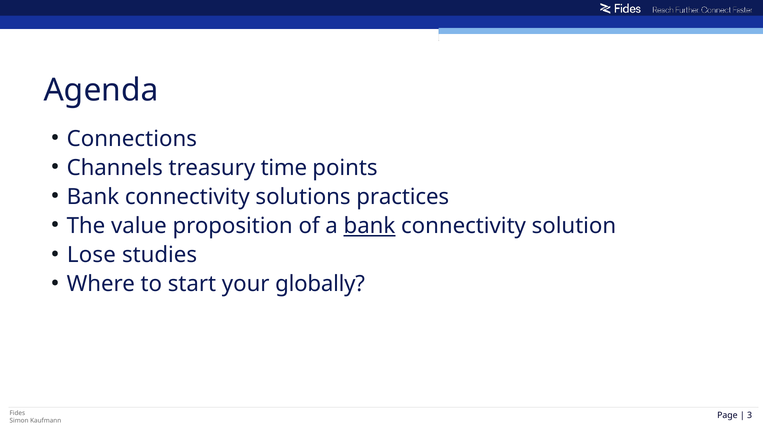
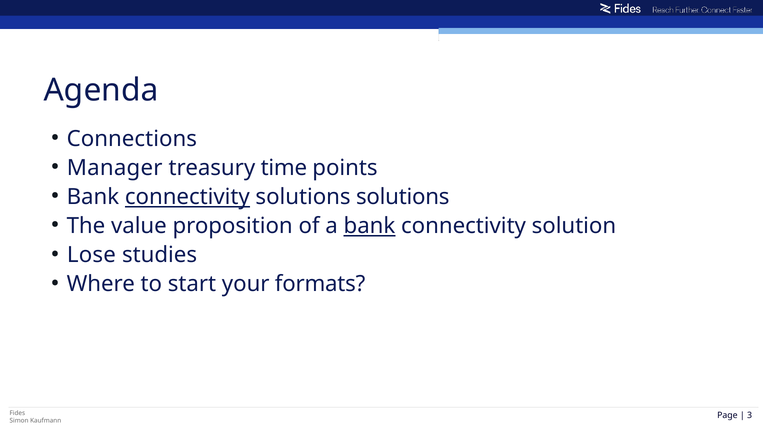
Channels: Channels -> Manager (115, 168)
connectivity underline: none -> present (187, 197)
solutions practices: practices -> solutions (403, 197)
globally: globally -> formats (320, 284)
